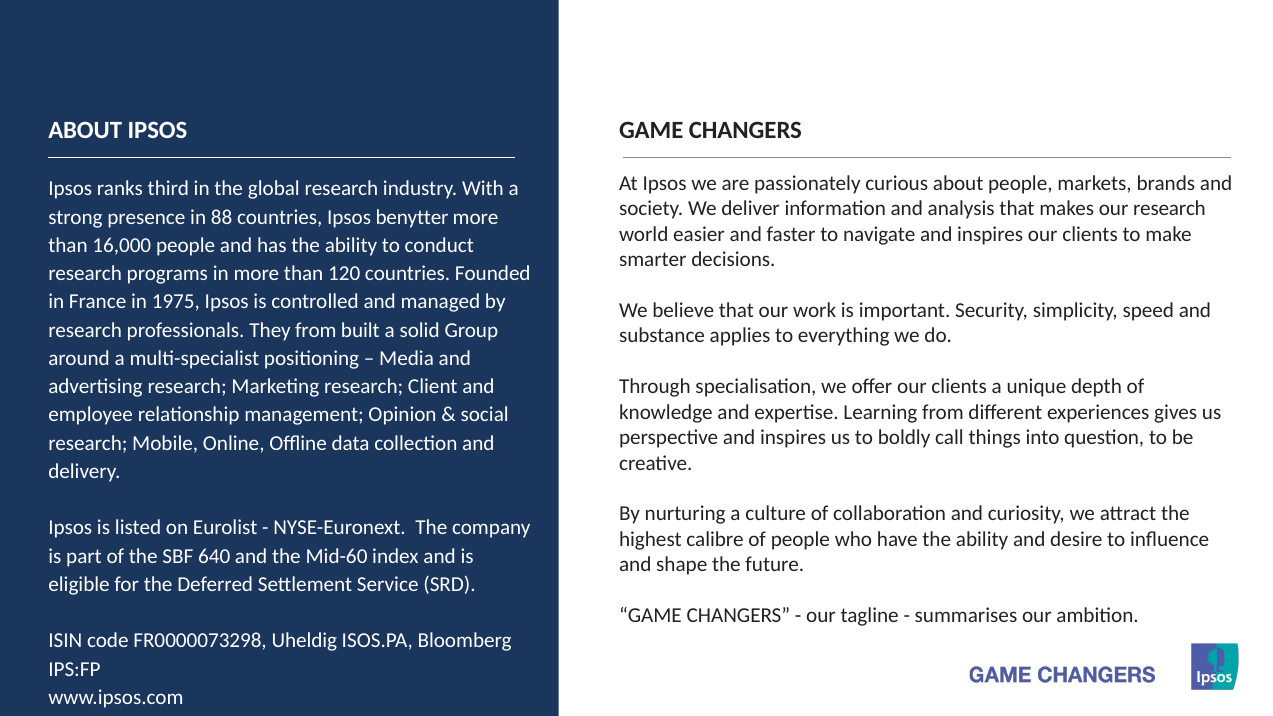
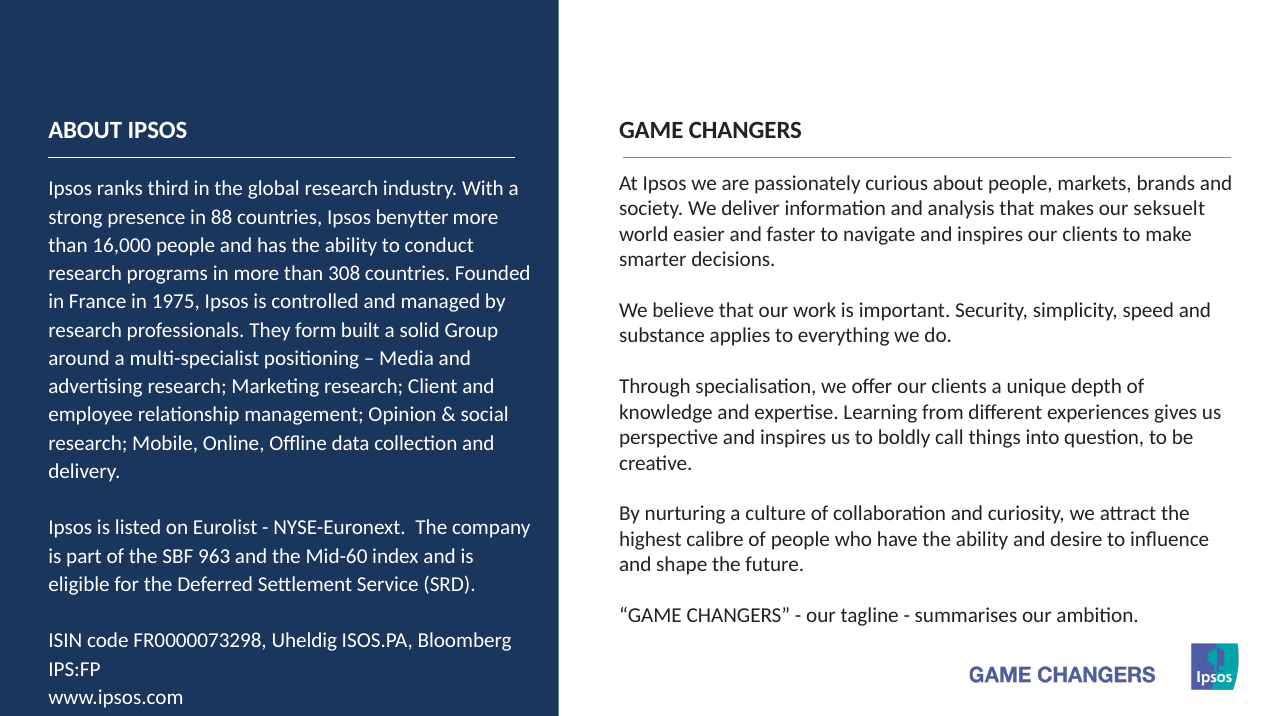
our research: research -> seksuelt (1169, 209)
120: 120 -> 308 (344, 274)
They from: from -> form (316, 330)
640: 640 -> 963 (214, 556)
